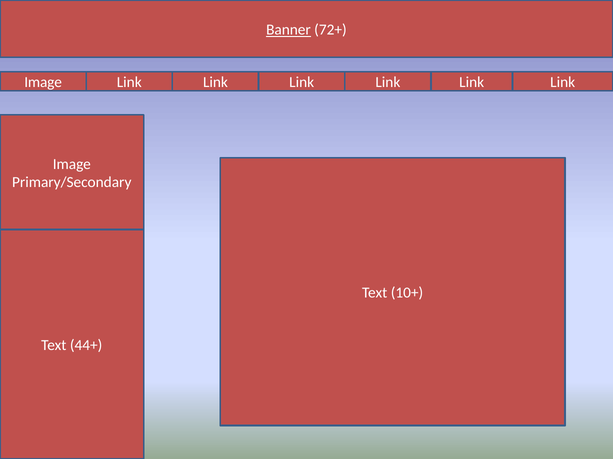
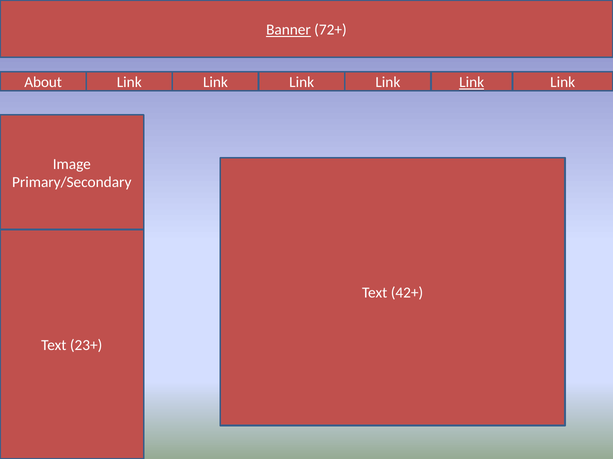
Image: Image -> About (43, 82)
Link underline: none -> present (472, 82)
10+: 10+ -> 42+ (407, 293)
44+: 44+ -> 23+ (86, 346)
